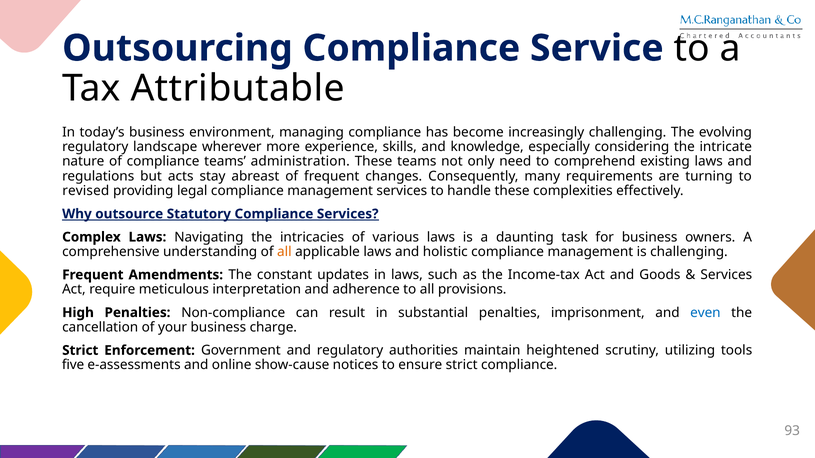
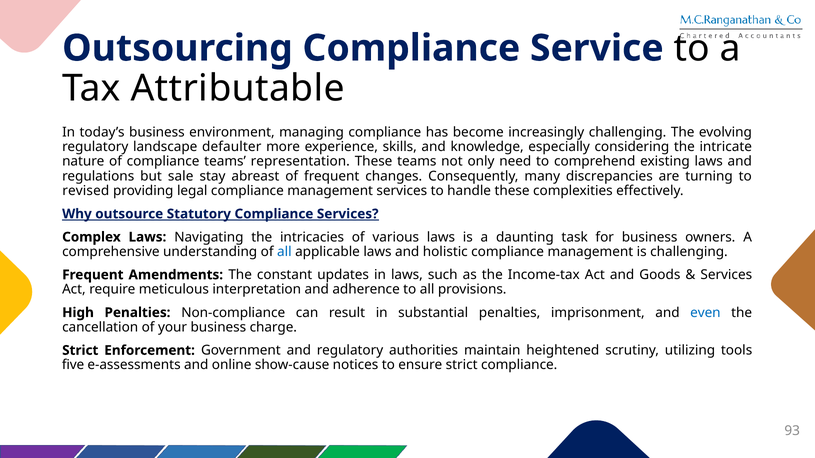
wherever: wherever -> defaulter (232, 147)
administration: administration -> representation (300, 162)
acts: acts -> sale (181, 176)
requirements: requirements -> discrepancies (609, 176)
all colour: orange -> blue (284, 252)
